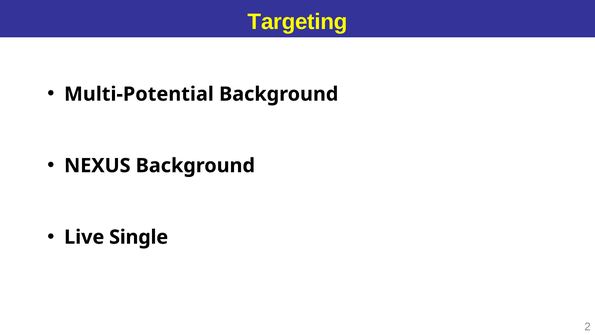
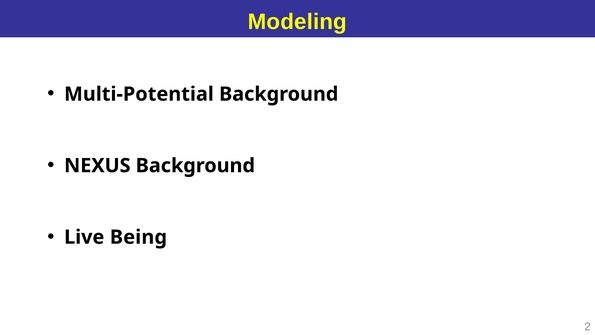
Targeting: Targeting -> Modeling (297, 22)
Single: Single -> Being (138, 237)
